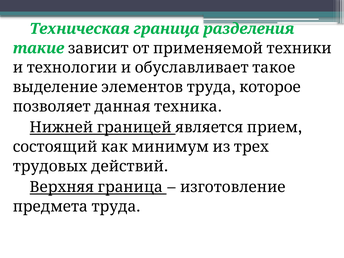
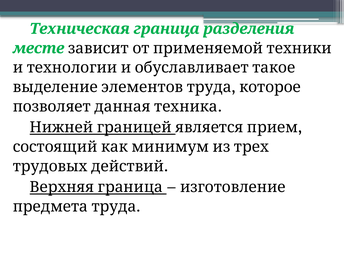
такие: такие -> месте (39, 48)
